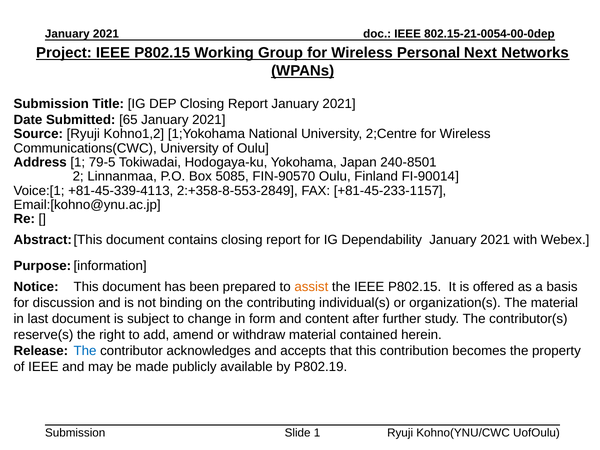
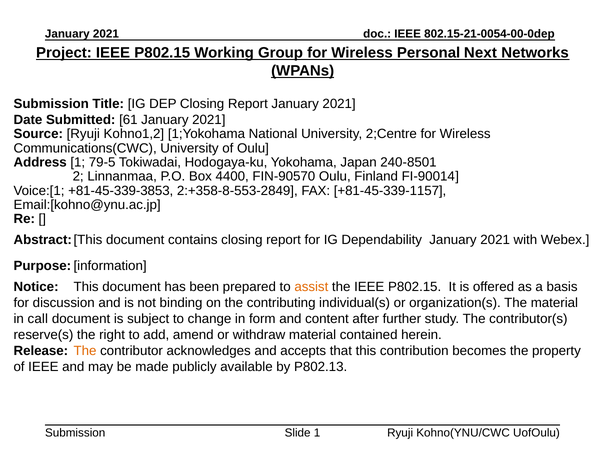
65: 65 -> 61 (128, 120)
5085: 5085 -> 4400 (232, 177)
+81-45-339-4113: +81-45-339-4113 -> +81-45-339-3853 (121, 191)
+81-45-233-1157: +81-45-233-1157 -> +81-45-339-1157 (390, 191)
last: last -> call (38, 319)
The colour: blue -> orange (85, 351)
P802.19: P802.19 -> P802.13 (321, 367)
